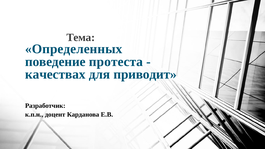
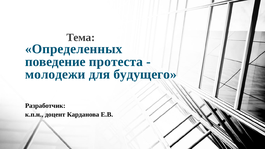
качествах: качествах -> молодежи (55, 74)
приводит: приводит -> будущего (145, 74)
